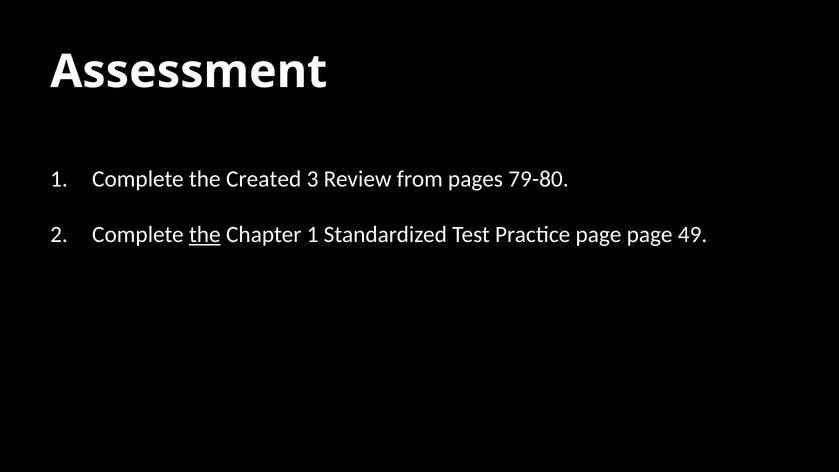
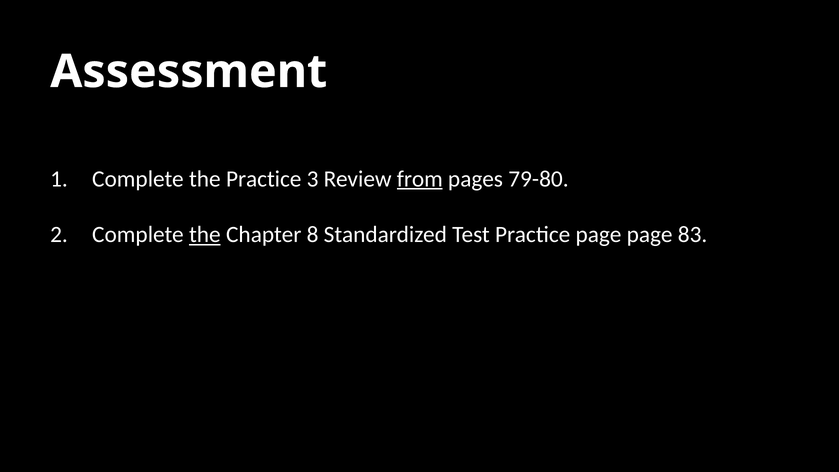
the Created: Created -> Practice (264, 179)
from underline: none -> present (420, 179)
Chapter 1: 1 -> 8 (313, 235)
49: 49 -> 83 (693, 235)
